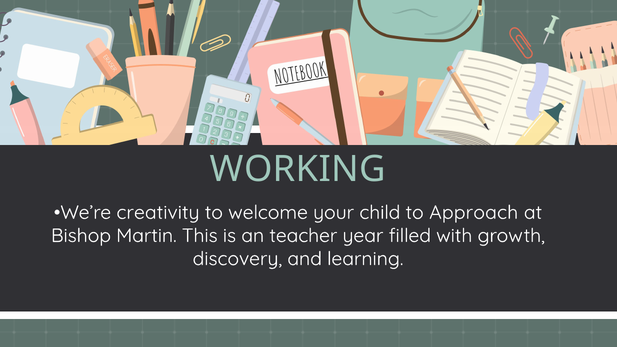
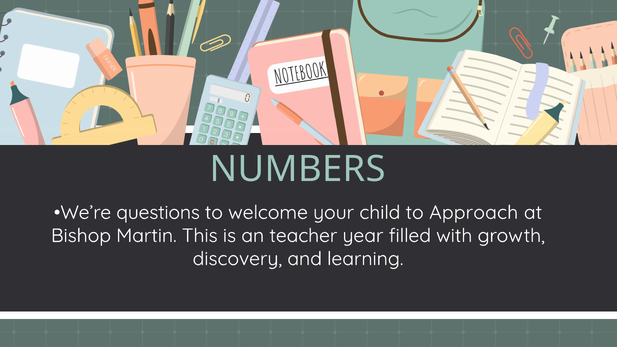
WORKING: WORKING -> NUMBERS (298, 169)
creativity: creativity -> questions (158, 213)
